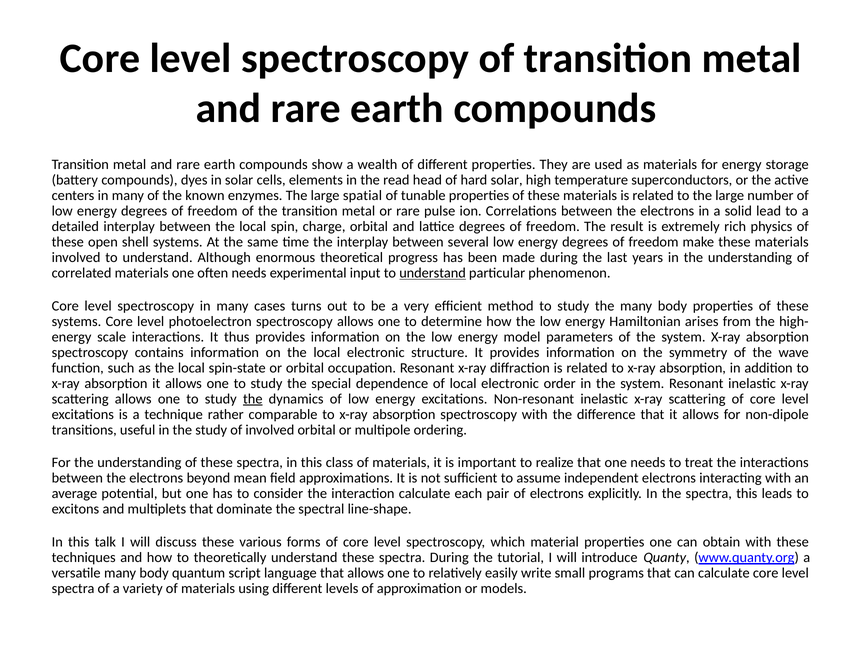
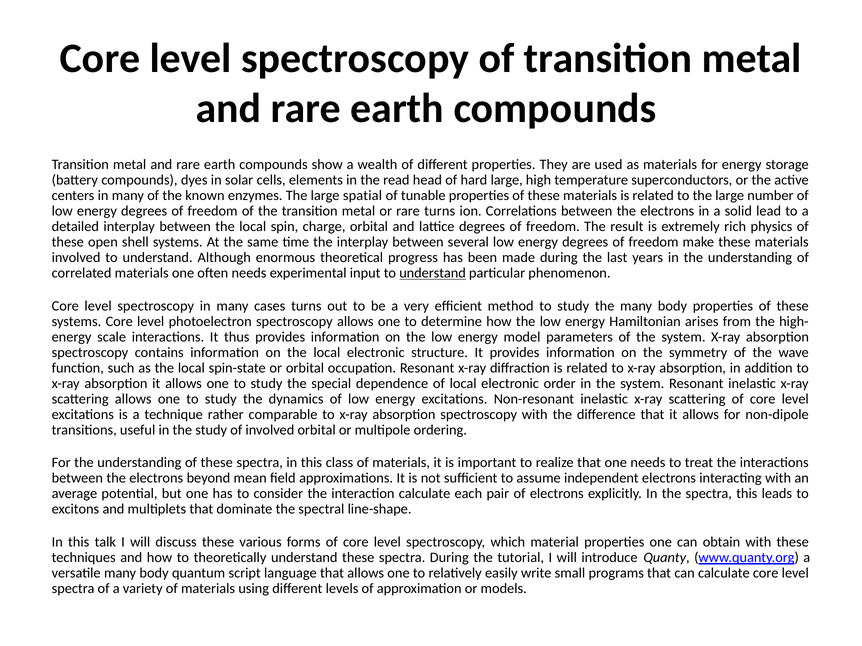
hard solar: solar -> large (507, 180)
rare pulse: pulse -> turns (440, 211)
the underline: present -> none (253, 399)
